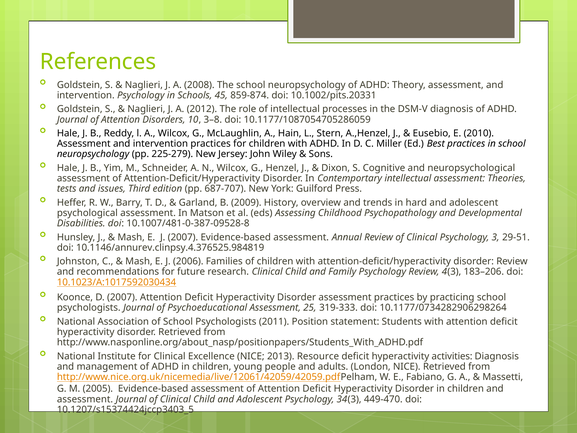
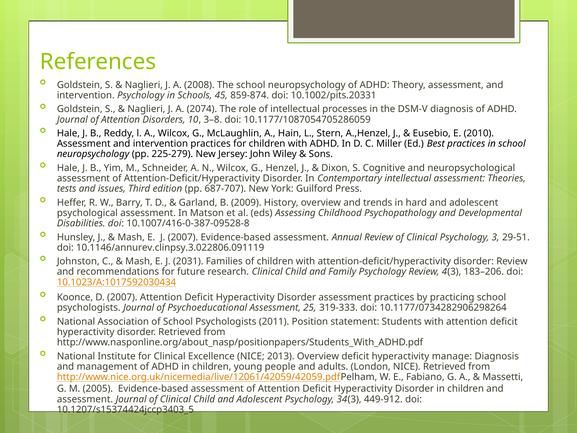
2012: 2012 -> 2074 (202, 109)
10.1007/481-0-387-09528-8: 10.1007/481-0-387-09528-8 -> 10.1007/416-0-387-09528-8 (188, 223)
10.1146/annurev.clinpsy.4.376525.984819: 10.1146/annurev.clinpsy.4.376525.984819 -> 10.1146/annurev.clinpsy.3.022806.091119 (170, 247)
2006: 2006 -> 2031 (188, 261)
2013 Resource: Resource -> Overview (318, 356)
activities: activities -> manage (452, 356)
449-470: 449-470 -> 449-912 (383, 399)
